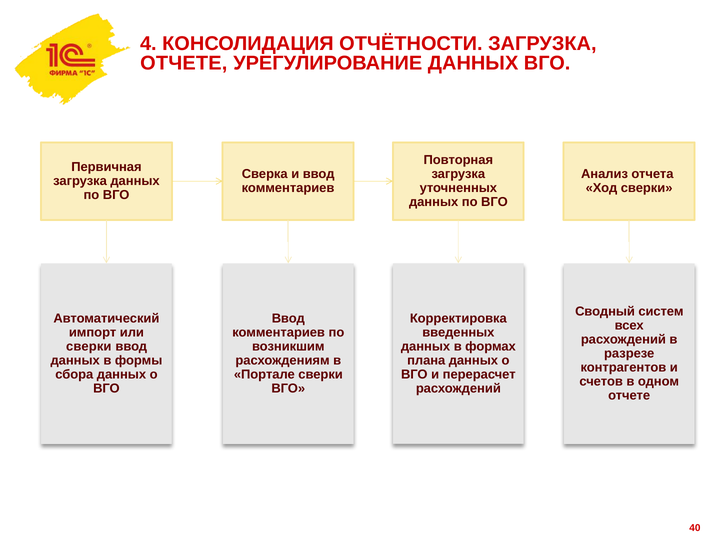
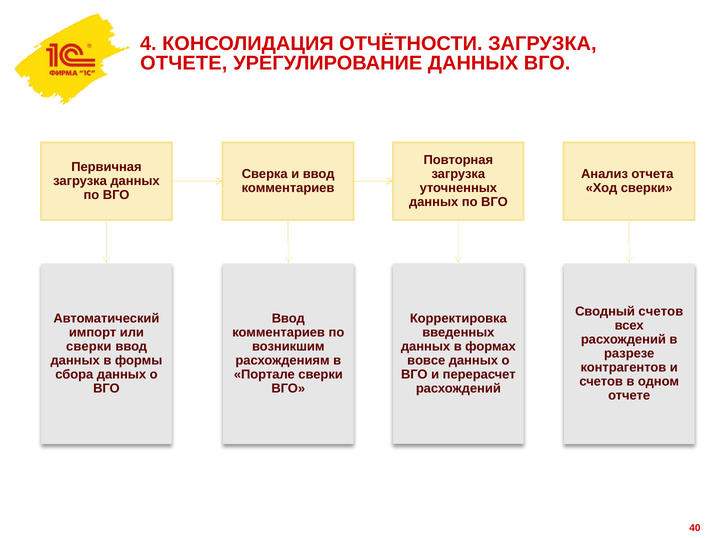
Сводный систем: систем -> счетов (661, 312)
плана: плана -> вовсе (426, 361)
